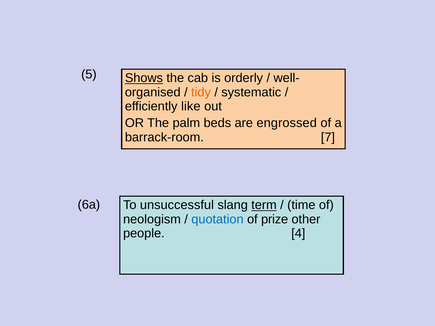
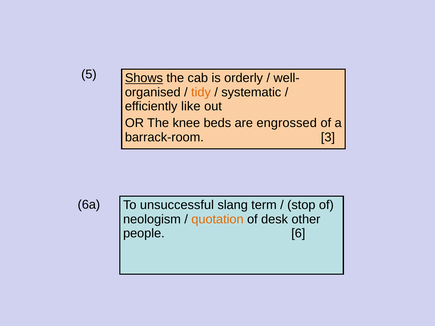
palm: palm -> knee (186, 123)
7: 7 -> 3 (328, 137)
term underline: present -> none (264, 205)
time: time -> stop (301, 205)
quotation colour: blue -> orange (217, 219)
prize: prize -> desk (275, 219)
4: 4 -> 6 (298, 234)
